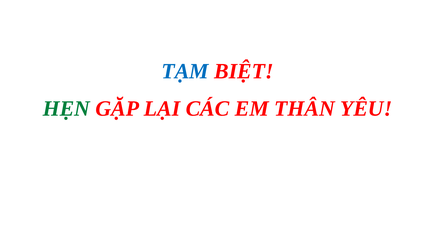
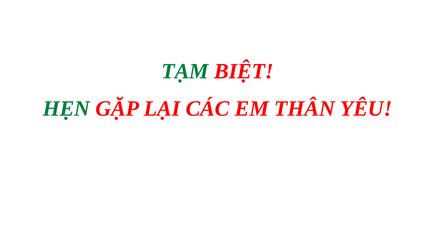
TẠM colour: blue -> green (185, 71)
